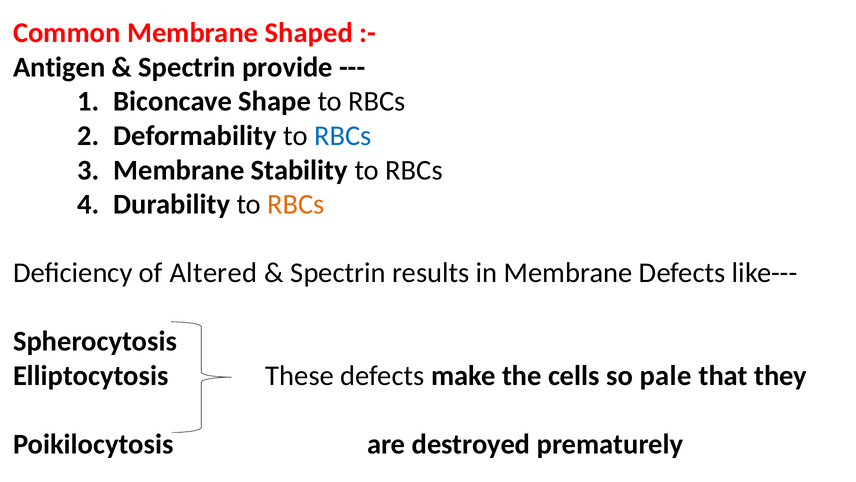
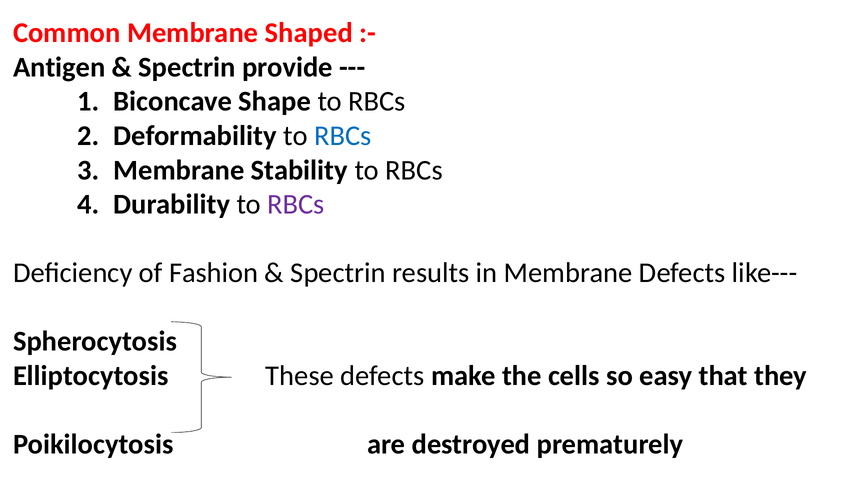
RBCs colour: orange -> purple (296, 204)
Altered: Altered -> Fashion (214, 273)
pale: pale -> easy (666, 375)
